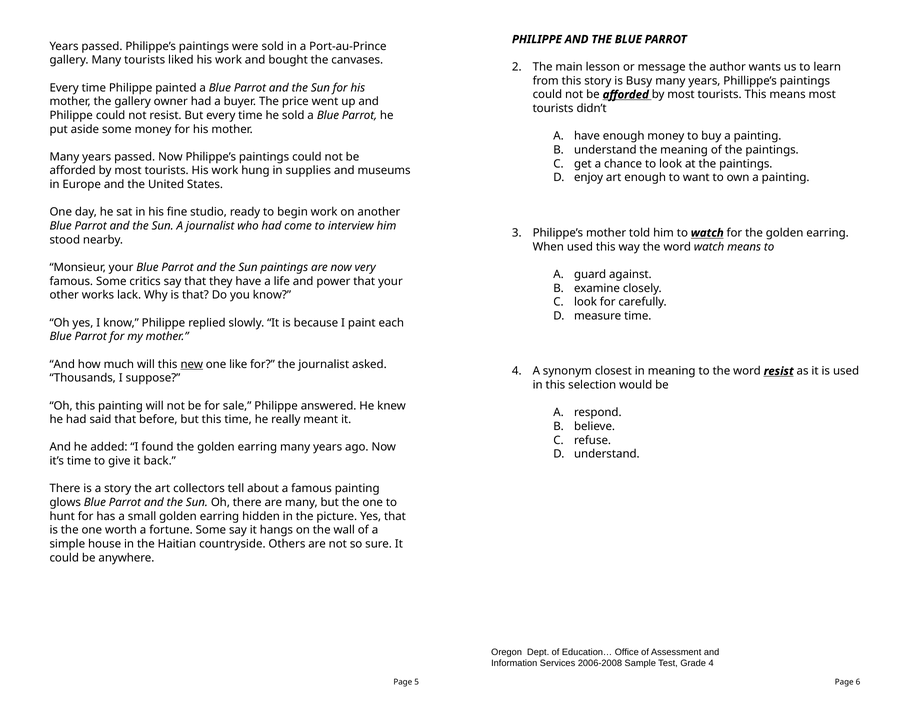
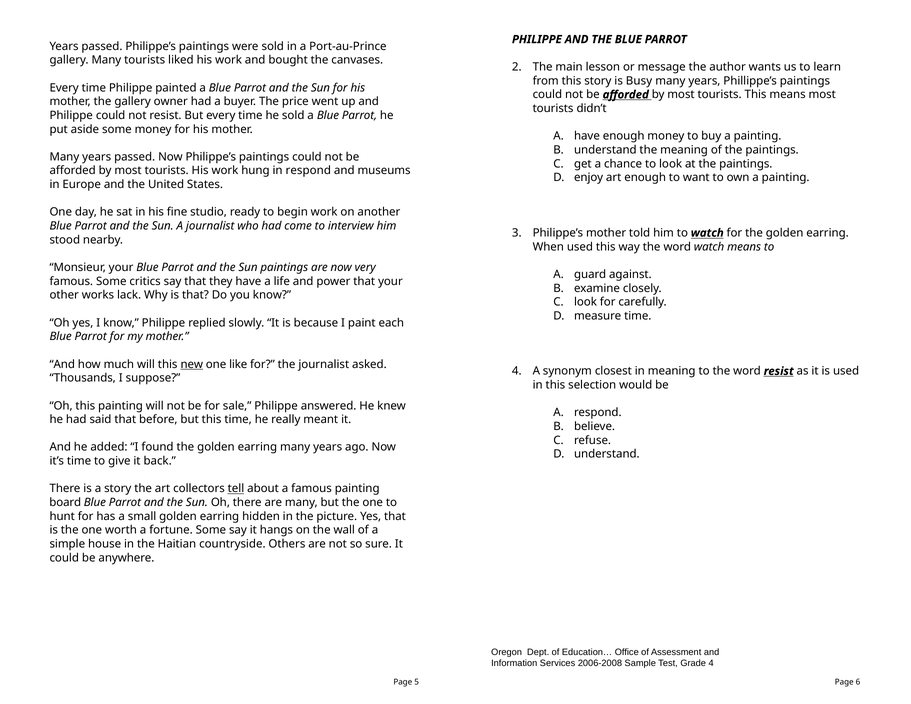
in supplies: supplies -> respond (308, 171)
tell underline: none -> present (236, 489)
glows: glows -> board (65, 502)
